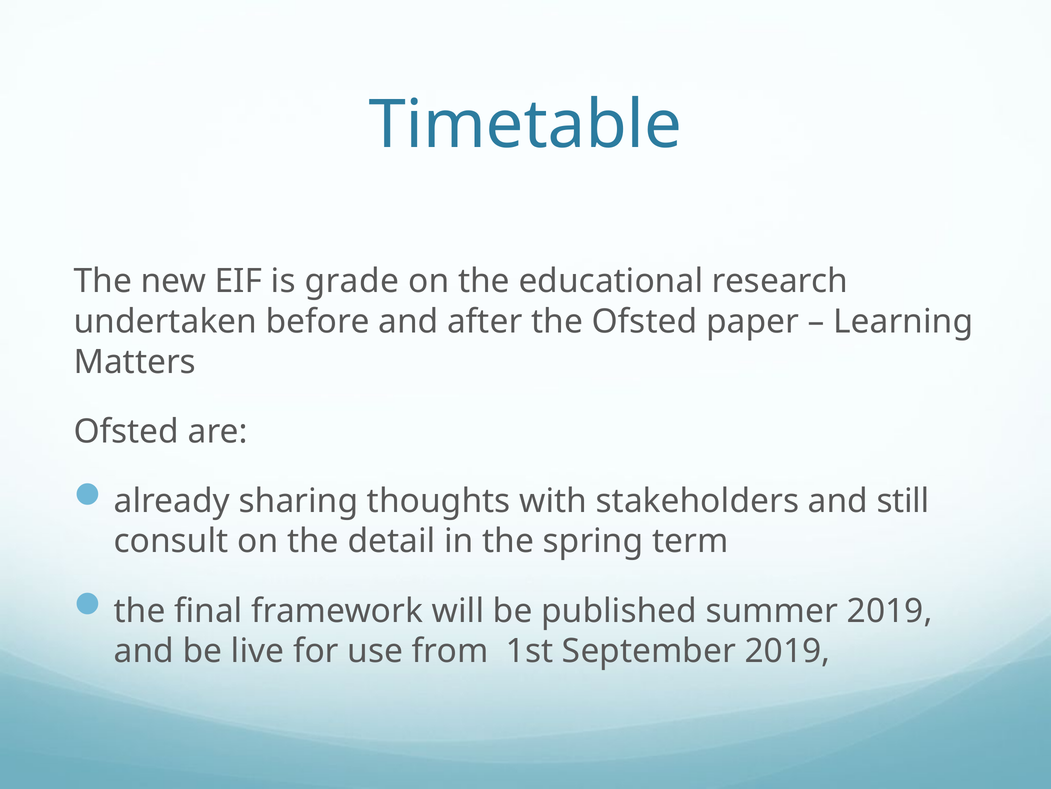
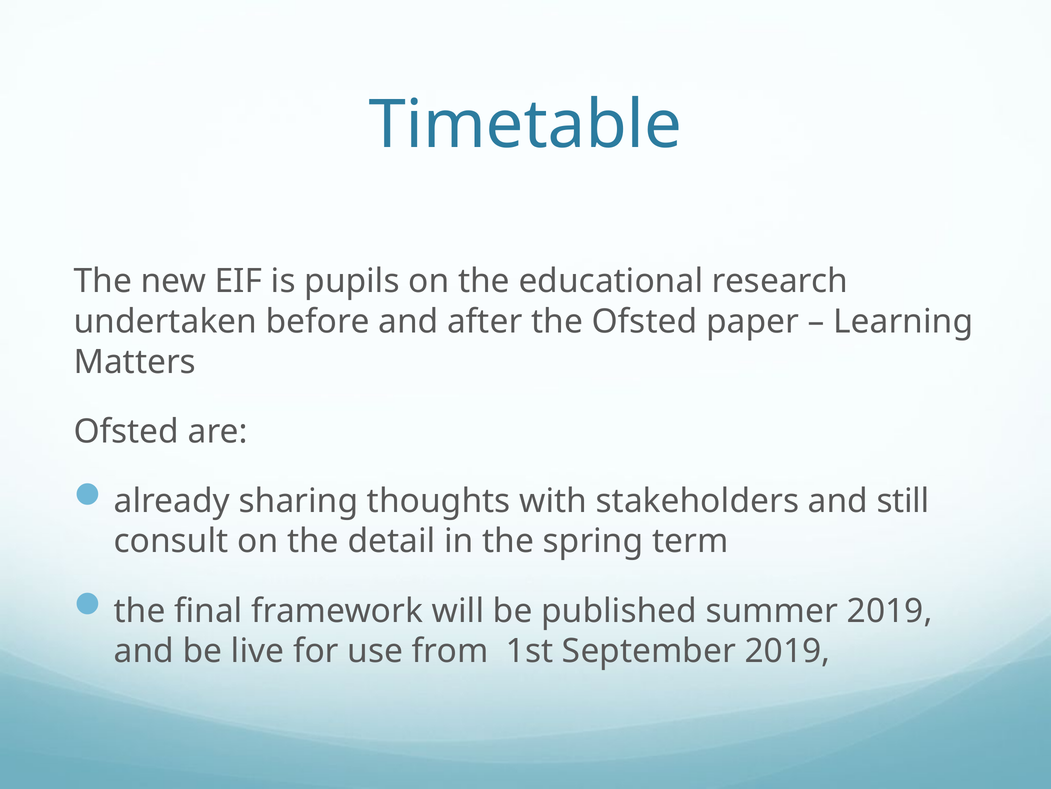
grade: grade -> pupils (352, 281)
